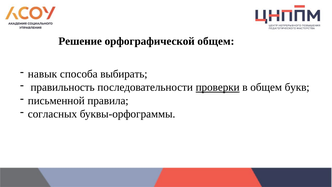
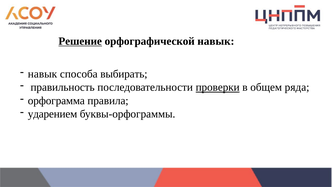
Решение underline: none -> present (80, 41)
орфографической общем: общем -> навык (216, 41)
букв: букв -> ряда (297, 87)
письменной: письменной -> орфограмма (56, 100)
согласных: согласных -> ударением (53, 114)
